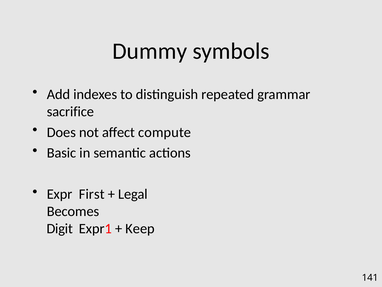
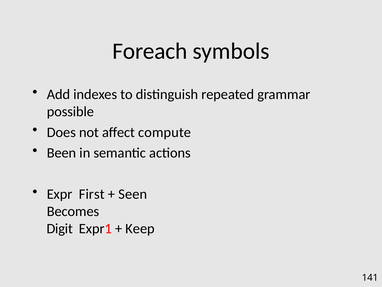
Dummy: Dummy -> Foreach (150, 51)
sacrifice: sacrifice -> possible (70, 111)
Basic: Basic -> Been (62, 153)
Legal: Legal -> Seen (133, 194)
